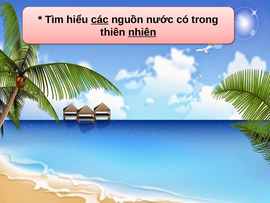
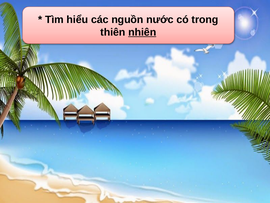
các underline: present -> none (100, 20)
